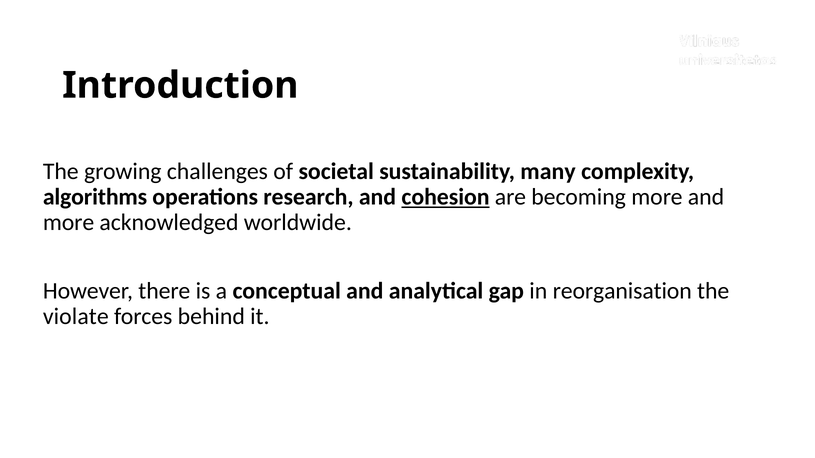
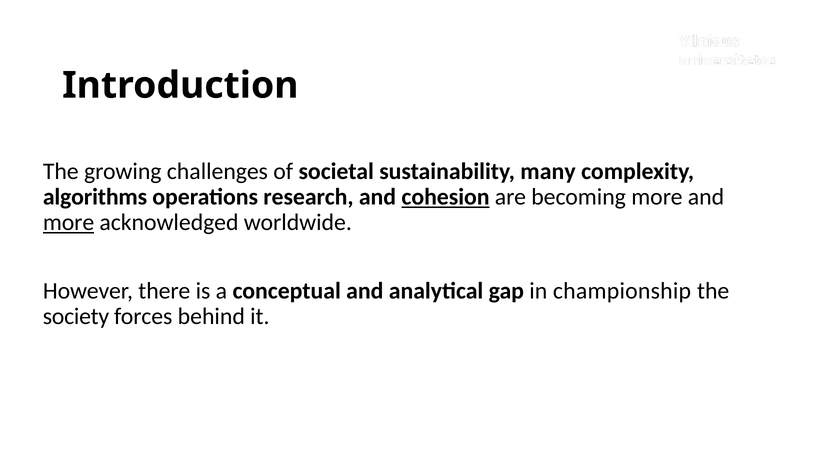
more underline: none -> present (69, 223)
reorganisation: reorganisation -> championship (622, 291)
violate: violate -> society (76, 317)
